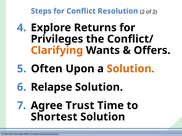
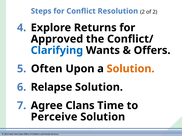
Privileges: Privileges -> Approved (57, 39)
Clarifying colour: orange -> blue (57, 51)
Trust: Trust -> Clans (80, 106)
Shortest: Shortest -> Perceive (54, 117)
